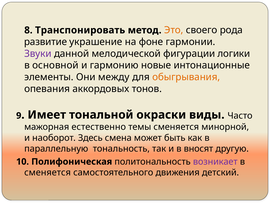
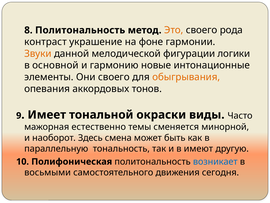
8 Транспонировать: Транспонировать -> Политональность (80, 30)
развитие: развитие -> контраст (46, 42)
Звуки colour: purple -> orange (38, 53)
Они между: между -> своего (114, 77)
вносят: вносят -> имеют (198, 148)
возникает colour: purple -> blue (215, 161)
сменяется: сменяется -> восьмыми (48, 172)
детский: детский -> сегодня (220, 172)
